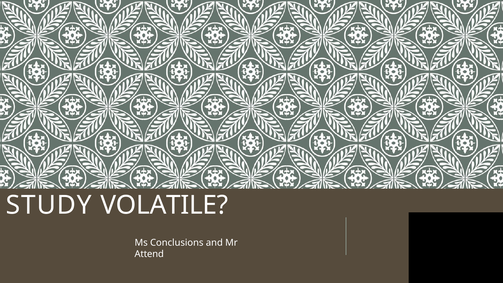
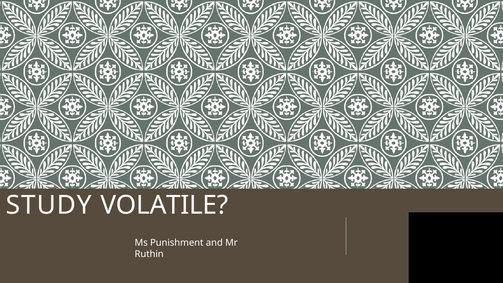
Conclusions: Conclusions -> Punishment (177, 243)
Attend: Attend -> Ruthin (149, 254)
